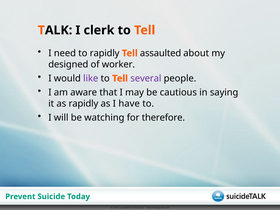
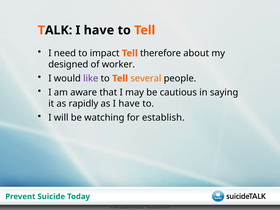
TALK I clerk: clerk -> have (99, 30)
to rapidly: rapidly -> impact (105, 53)
assaulted: assaulted -> therefore (161, 53)
several colour: purple -> orange (146, 78)
therefore: therefore -> establish (163, 118)
